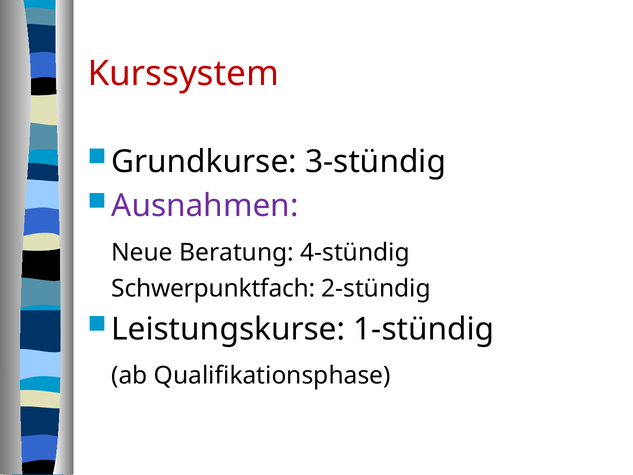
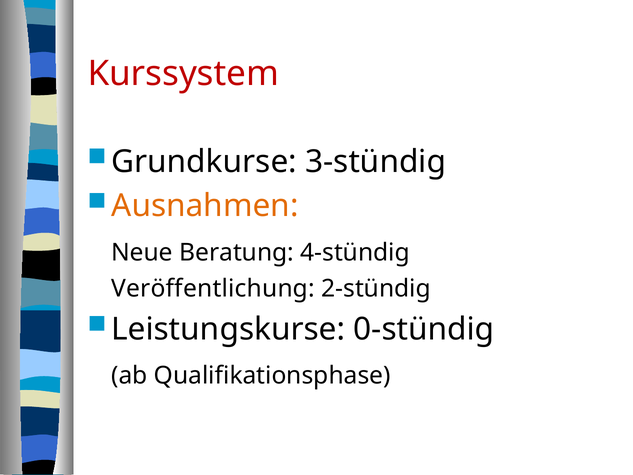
Ausnahmen colour: purple -> orange (205, 206)
Schwerpunktfach: Schwerpunktfach -> Veröffentlichung (213, 288)
1-stündig: 1-stündig -> 0-stündig (424, 329)
